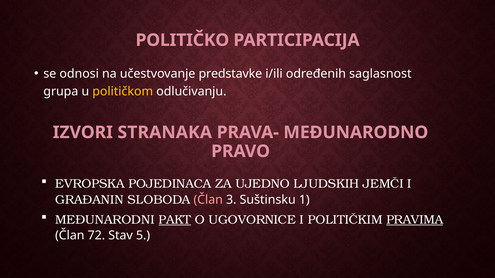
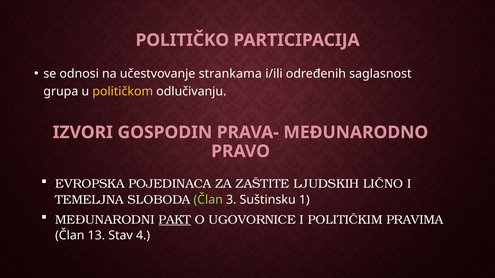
predstavke: predstavke -> strankama (230, 74)
STRANAKA: STRANAKA -> GOSPODIN (165, 133)
UJEDNO: UJEDNO -> ZAŠTITE (263, 184)
JEMČI: JEMČI -> LIČNO (383, 184)
GRAĐANIN: GRAĐANIN -> TEMELJNA (89, 200)
Član colour: pink -> light green (208, 200)
PRAVIMA underline: present -> none (415, 220)
72: 72 -> 13 (96, 236)
5: 5 -> 4 (143, 236)
